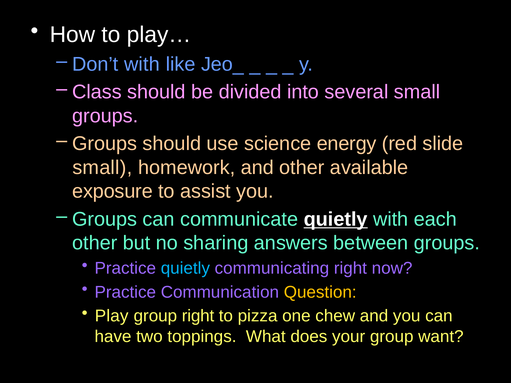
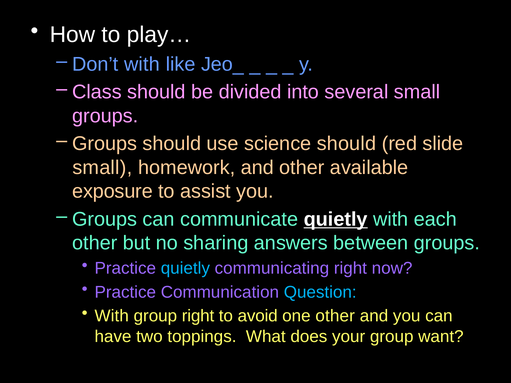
science energy: energy -> should (346, 144)
Question colour: yellow -> light blue (320, 292)
Play: Play -> With (112, 316)
pizza: pizza -> avoid (258, 316)
one chew: chew -> other (335, 316)
